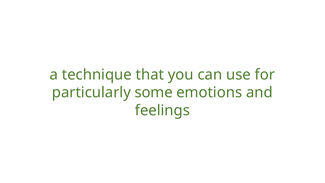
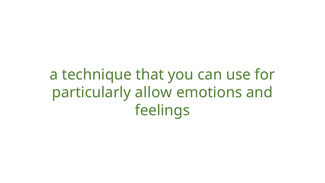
some: some -> allow (153, 92)
